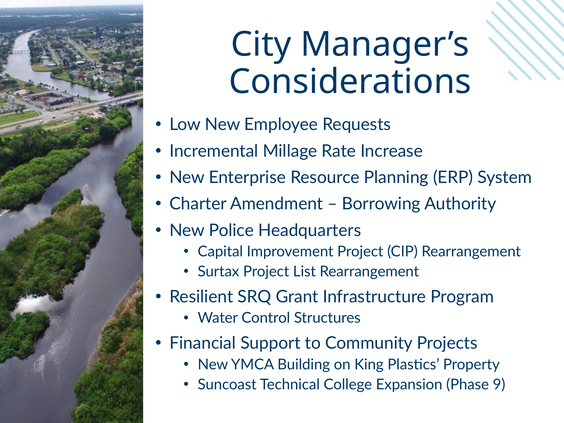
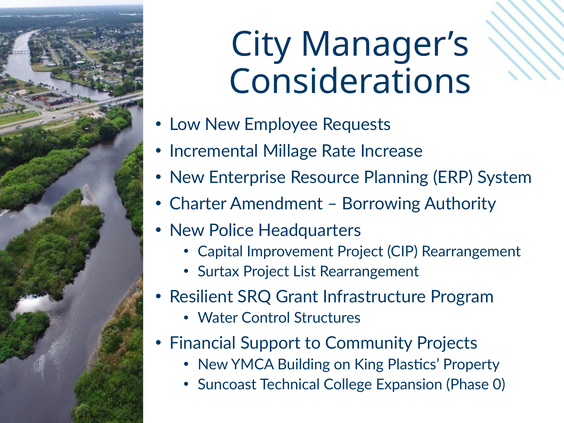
9: 9 -> 0 (499, 384)
